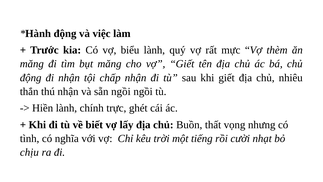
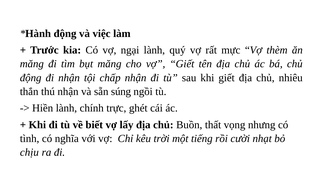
biểu: biểu -> ngại (130, 50)
sẵn ngồi: ngồi -> súng (121, 91)
